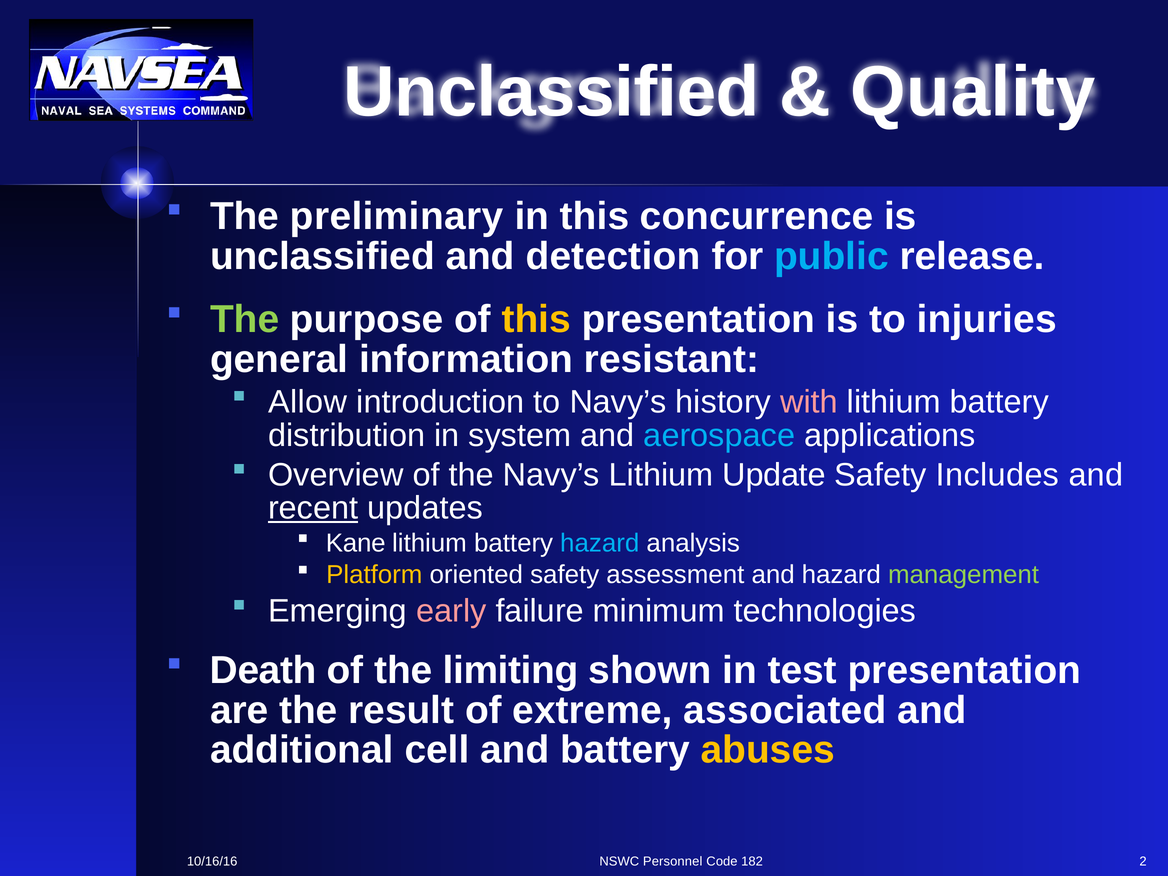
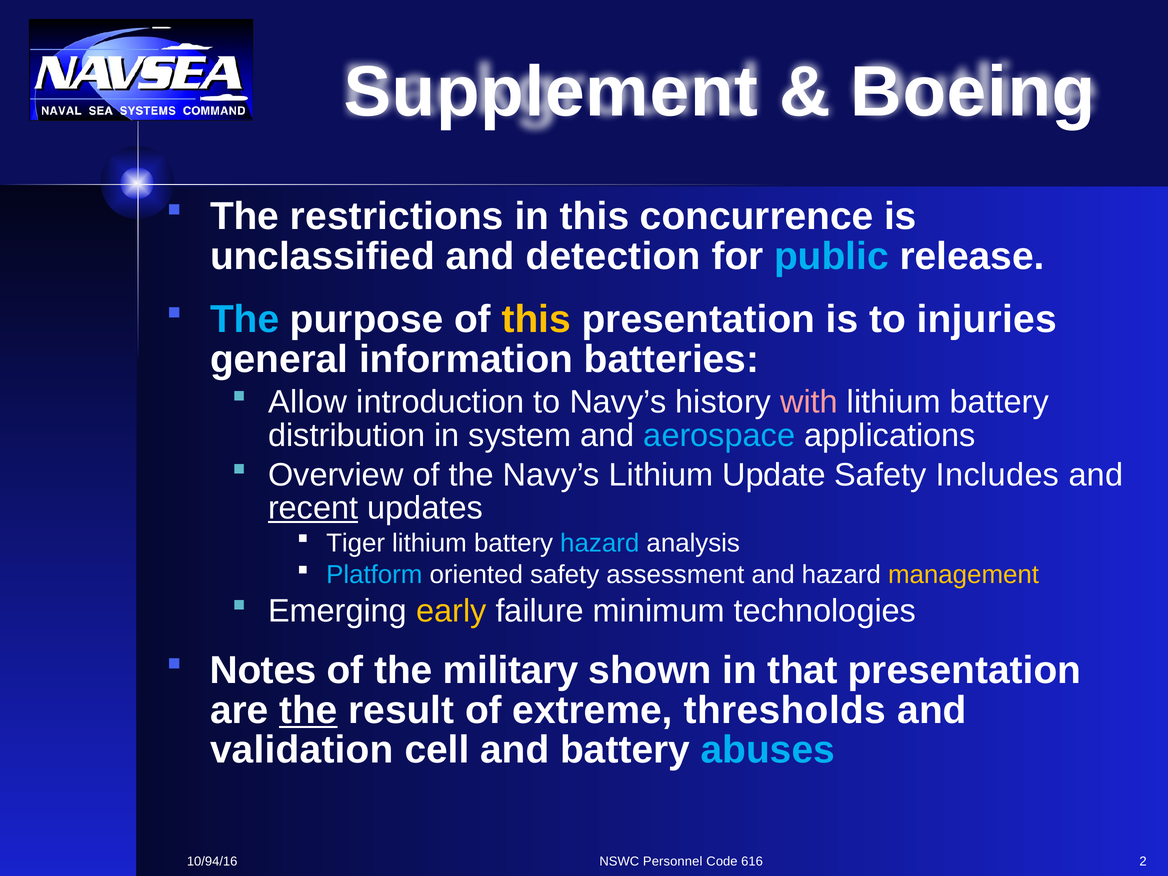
Unclassified: Unclassified -> Supplement (551, 92)
Quality: Quality -> Boeing (973, 92)
preliminary: preliminary -> restrictions (397, 217)
The colour: light green -> light blue (245, 319)
resistant: resistant -> batteries (671, 359)
Kane: Kane -> Tiger (356, 543)
Platform colour: yellow -> light blue (374, 575)
management colour: light green -> yellow (964, 575)
early colour: pink -> yellow (451, 611)
Death: Death -> Notes (263, 671)
limiting: limiting -> military (511, 671)
test: test -> that (803, 671)
the underline: none -> present (308, 710)
associated: associated -> thresholds (785, 710)
additional: additional -> validation (302, 750)
abuses colour: yellow -> light blue (768, 750)
10/16/16: 10/16/16 -> 10/94/16 (212, 861)
182: 182 -> 616 (752, 861)
